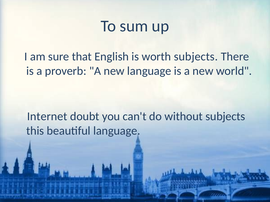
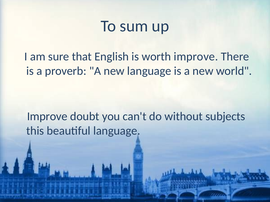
worth subjects: subjects -> improve (196, 57)
Internet: Internet -> Improve (47, 117)
